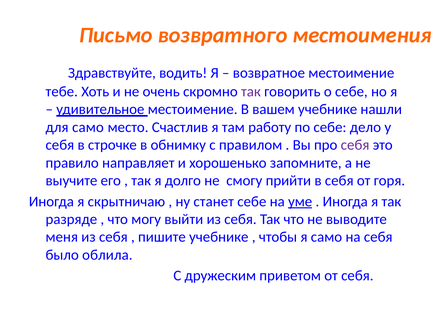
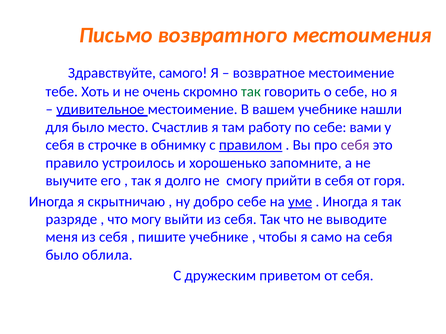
водить: водить -> самого (183, 73)
так colour: purple -> green (251, 92)
для само: само -> было (88, 127)
дело: дело -> вами (366, 127)
правилом underline: none -> present (251, 145)
направляет: направляет -> устроилось (138, 163)
станет: станет -> добро (214, 202)
